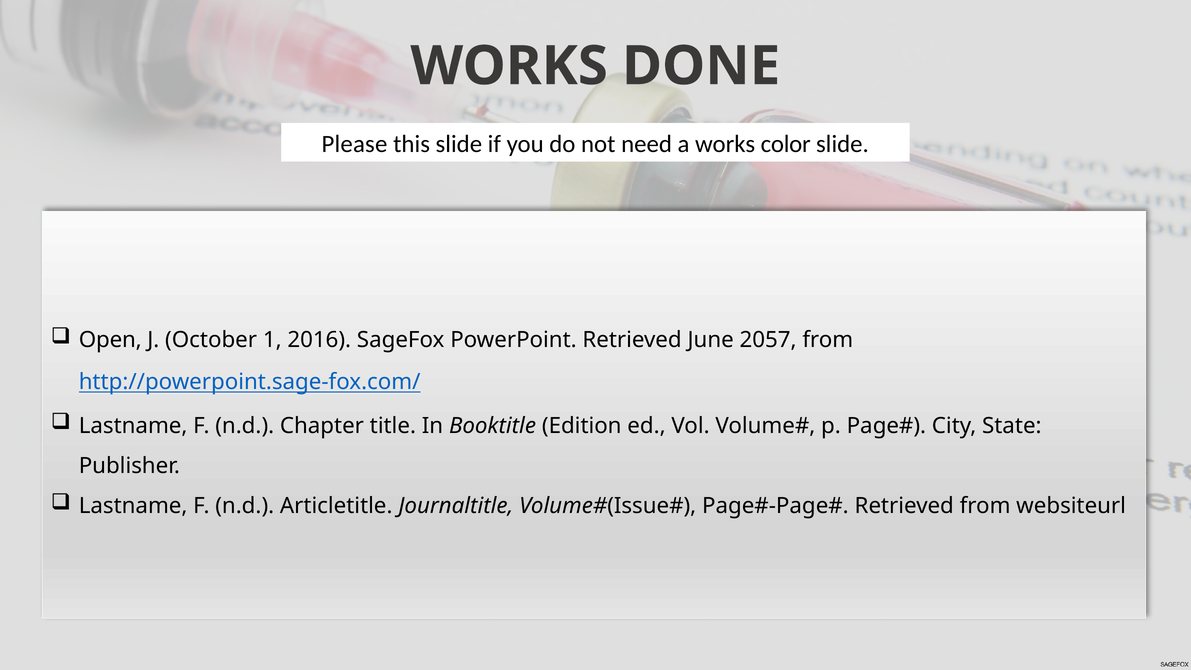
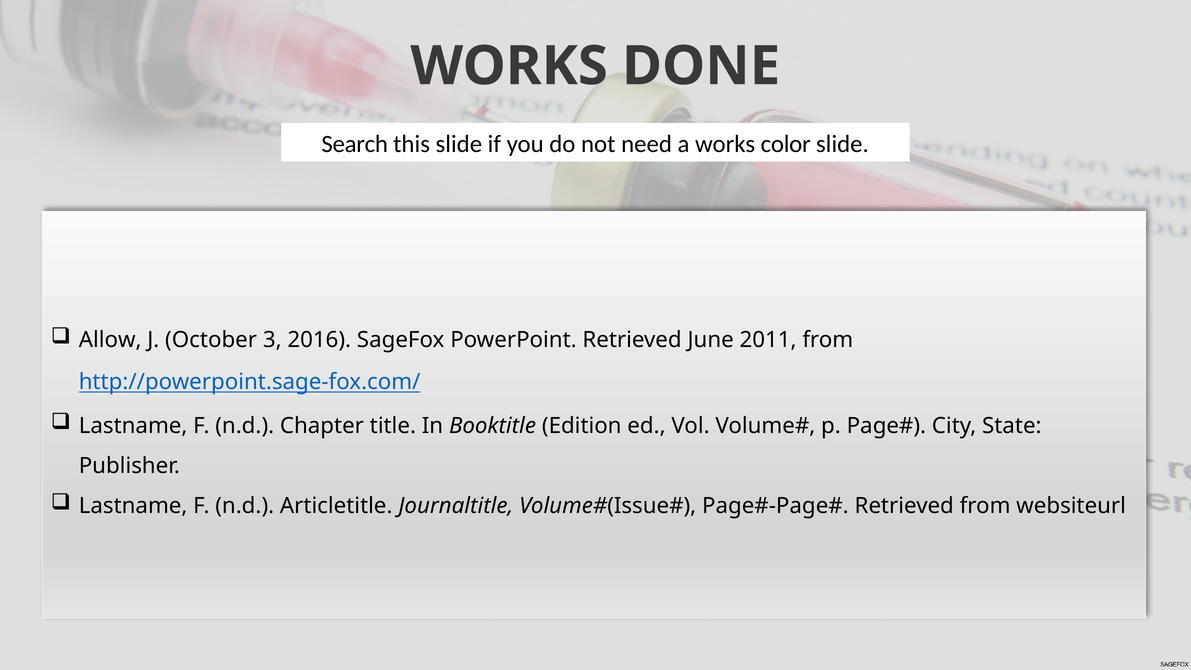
Please: Please -> Search (355, 144)
Open: Open -> Allow (110, 340)
1: 1 -> 3 (272, 340)
2057: 2057 -> 2011 (768, 340)
